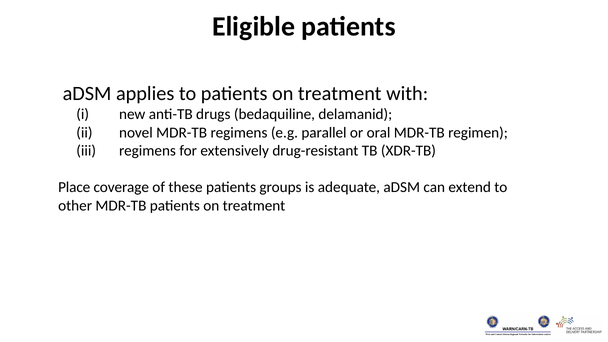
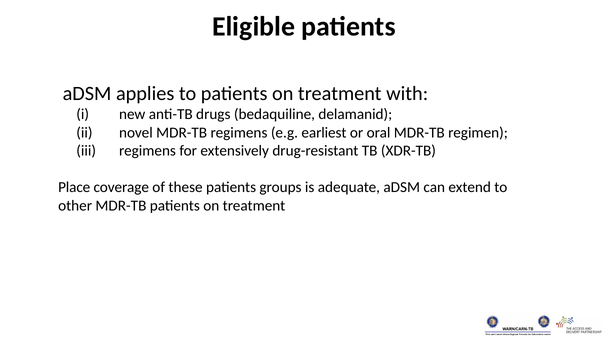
parallel: parallel -> earliest (324, 133)
